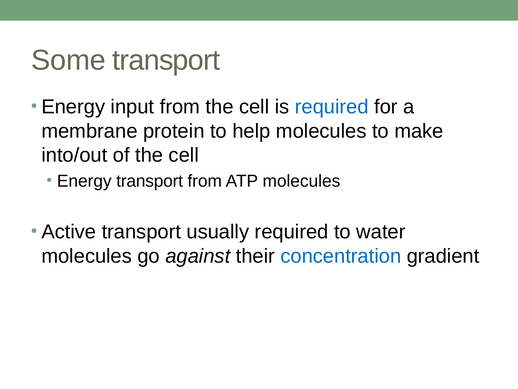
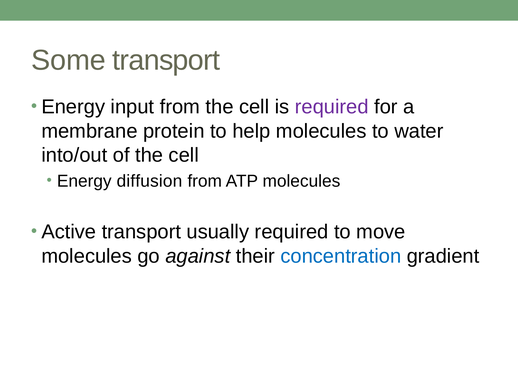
required colour: blue -> purple (332, 107)
make: make -> water (419, 131)
Energy transport: transport -> diffusion (149, 181)
water: water -> move (381, 232)
